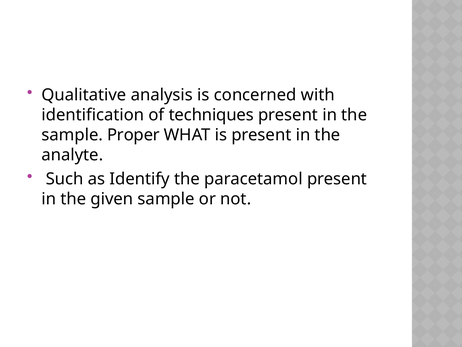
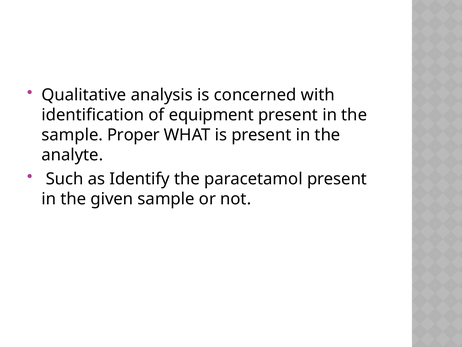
techniques: techniques -> equipment (211, 115)
